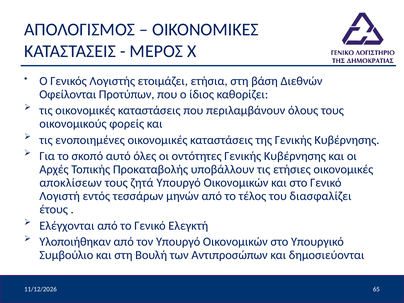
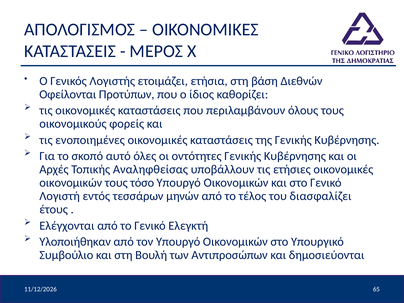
Προκαταβολής: Προκαταβολής -> Αναληφθείσας (150, 169)
αποκλίσεων: αποκλίσεων -> οικονομικών (71, 183)
ζητά: ζητά -> τόσο (142, 183)
